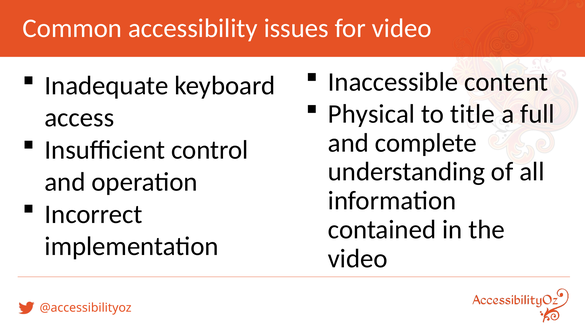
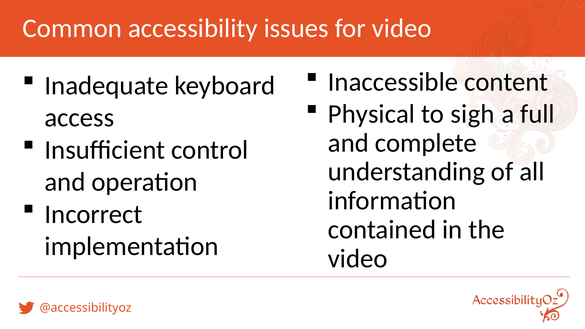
title: title -> sigh (473, 114)
